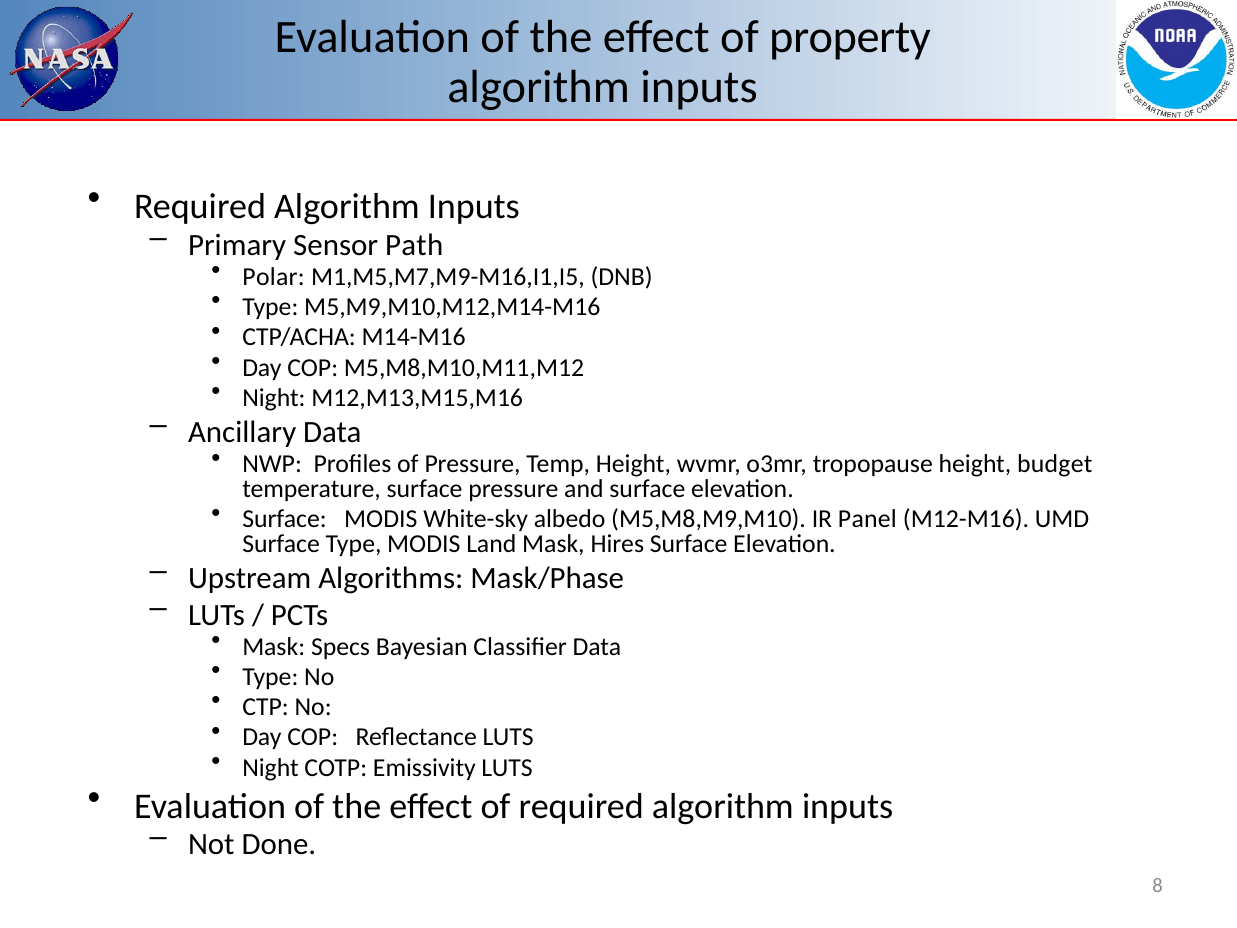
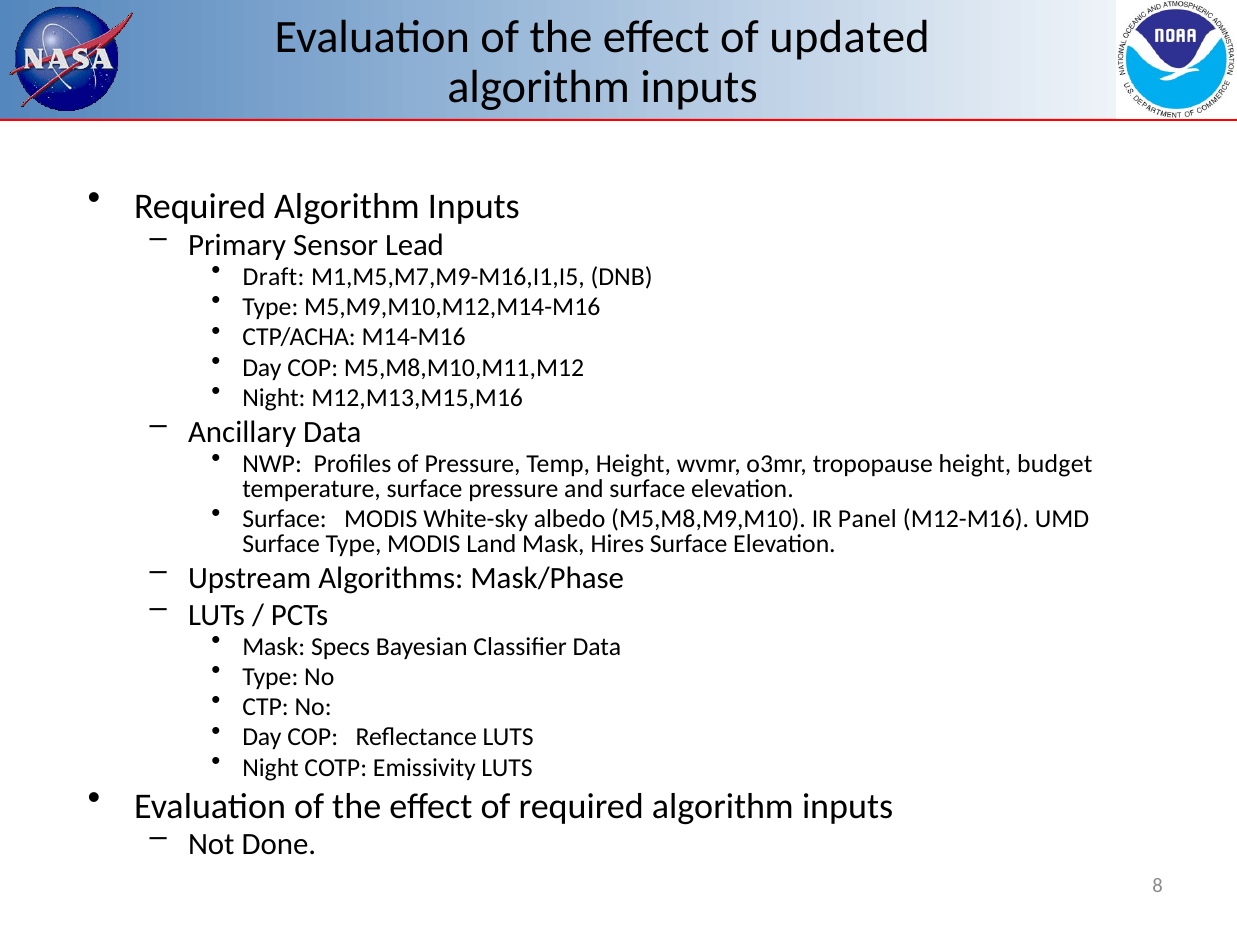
property: property -> updated (850, 37)
Path: Path -> Lead (414, 245)
Polar: Polar -> Draft (274, 277)
